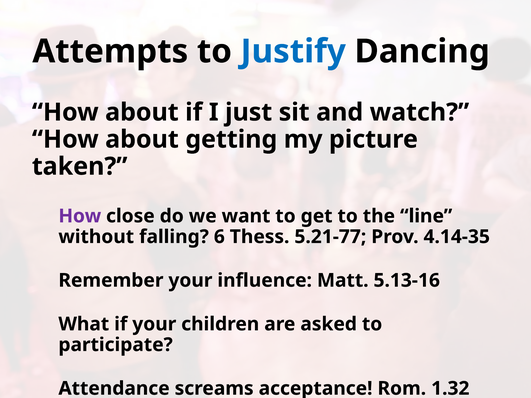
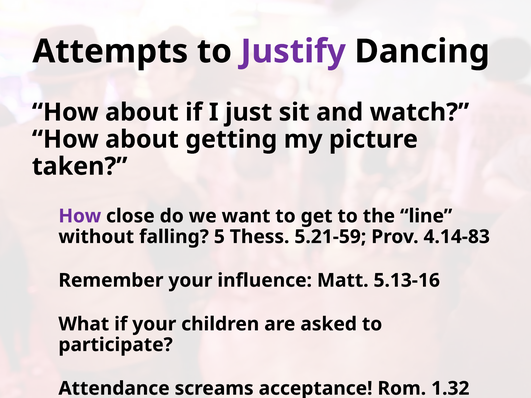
Justify colour: blue -> purple (293, 51)
6: 6 -> 5 (219, 237)
5.21-77: 5.21-77 -> 5.21-59 (330, 237)
4.14-35: 4.14-35 -> 4.14-83 (457, 237)
